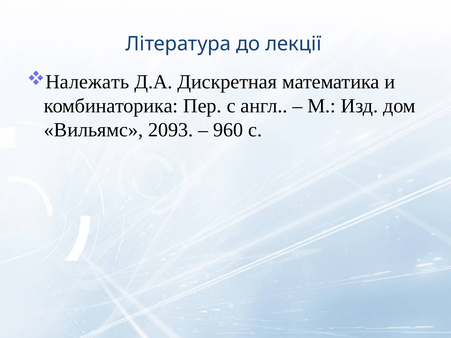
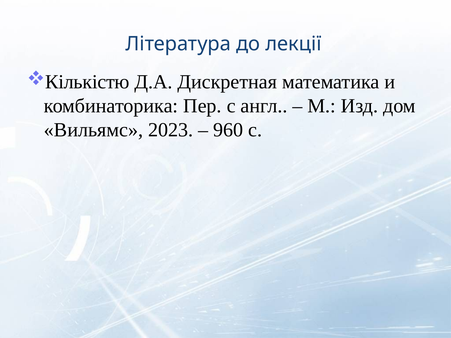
Належать: Належать -> Кількістю (87, 82)
2093: 2093 -> 2023 (171, 130)
